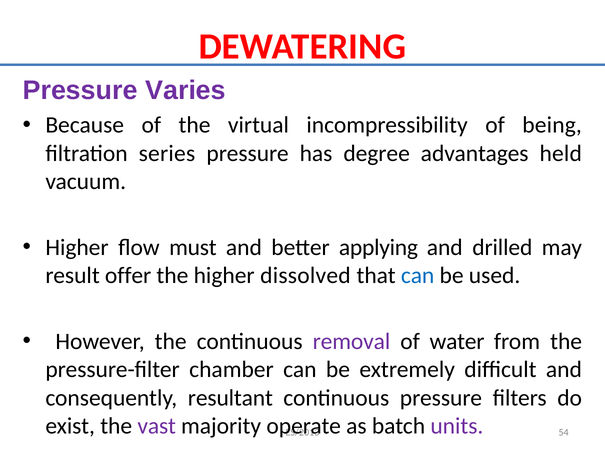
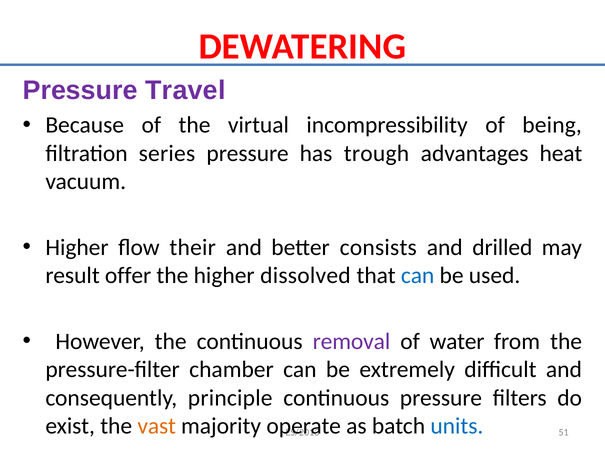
Varies: Varies -> Travel (185, 91)
degree: degree -> trough (376, 154)
held: held -> heat (561, 154)
must: must -> their (193, 248)
applying: applying -> consists (378, 248)
resultant: resultant -> principle (230, 399)
vast colour: purple -> orange (157, 427)
units colour: purple -> blue (457, 427)
54: 54 -> 51 (564, 433)
